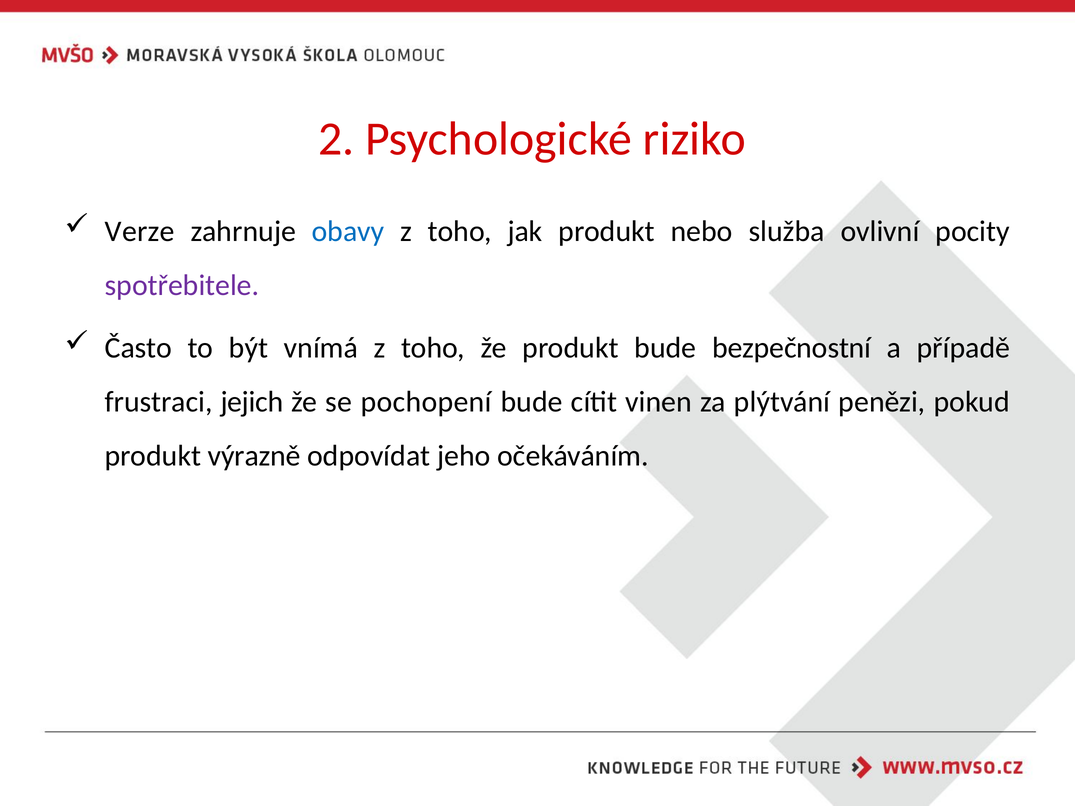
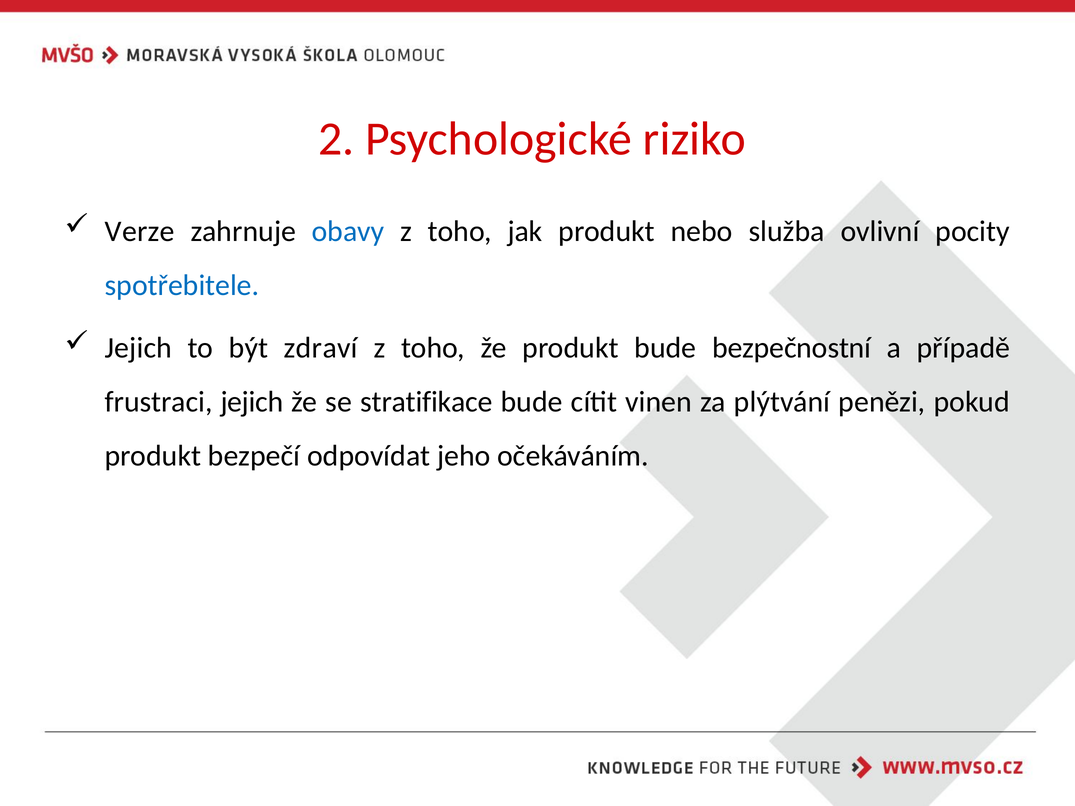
spotřebitele colour: purple -> blue (182, 285)
Často: Často -> Jejich (138, 348)
vnímá: vnímá -> zdraví (321, 348)
pochopení: pochopení -> stratifikace (426, 402)
výrazně: výrazně -> bezpečí (254, 456)
